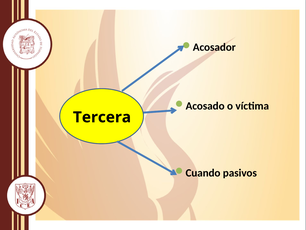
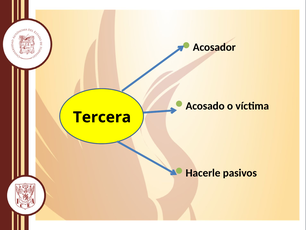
Cuando: Cuando -> Hacerle (203, 173)
